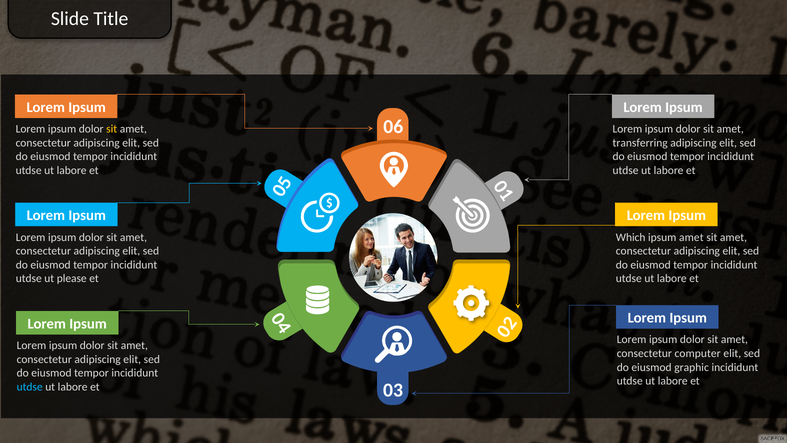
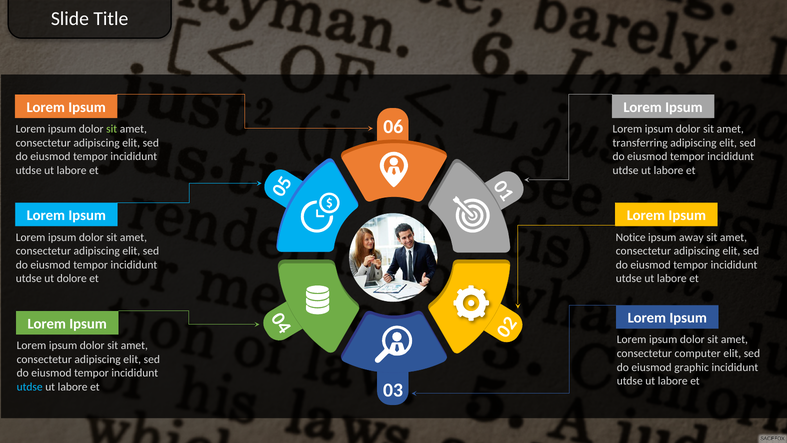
sit colour: yellow -> light green (112, 129)
Which: Which -> Notice (631, 237)
ipsum amet: amet -> away (691, 237)
please: please -> dolore (72, 278)
